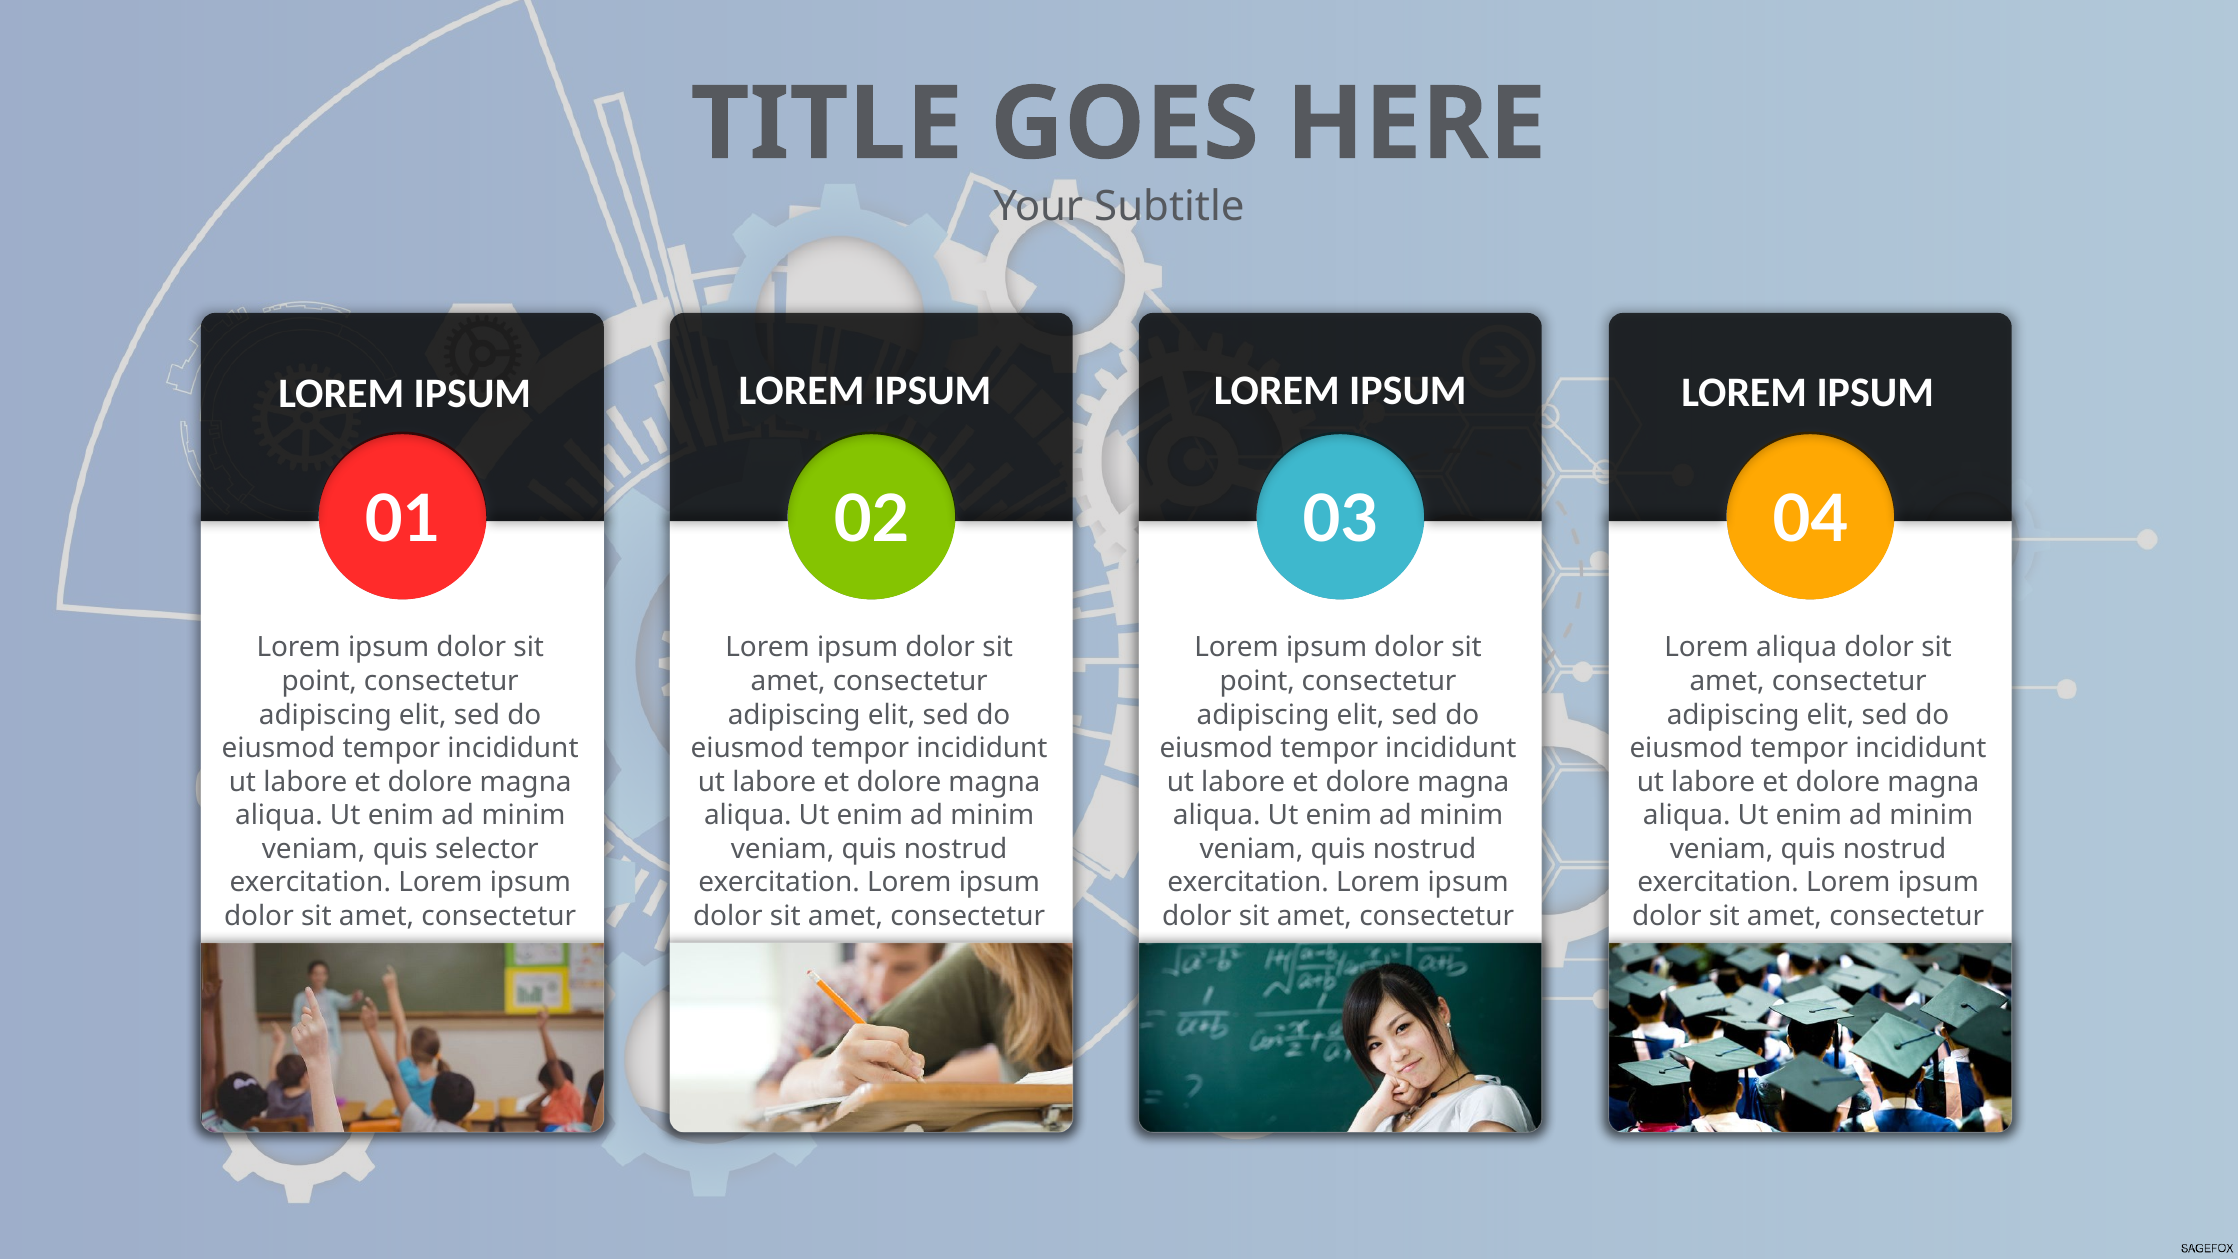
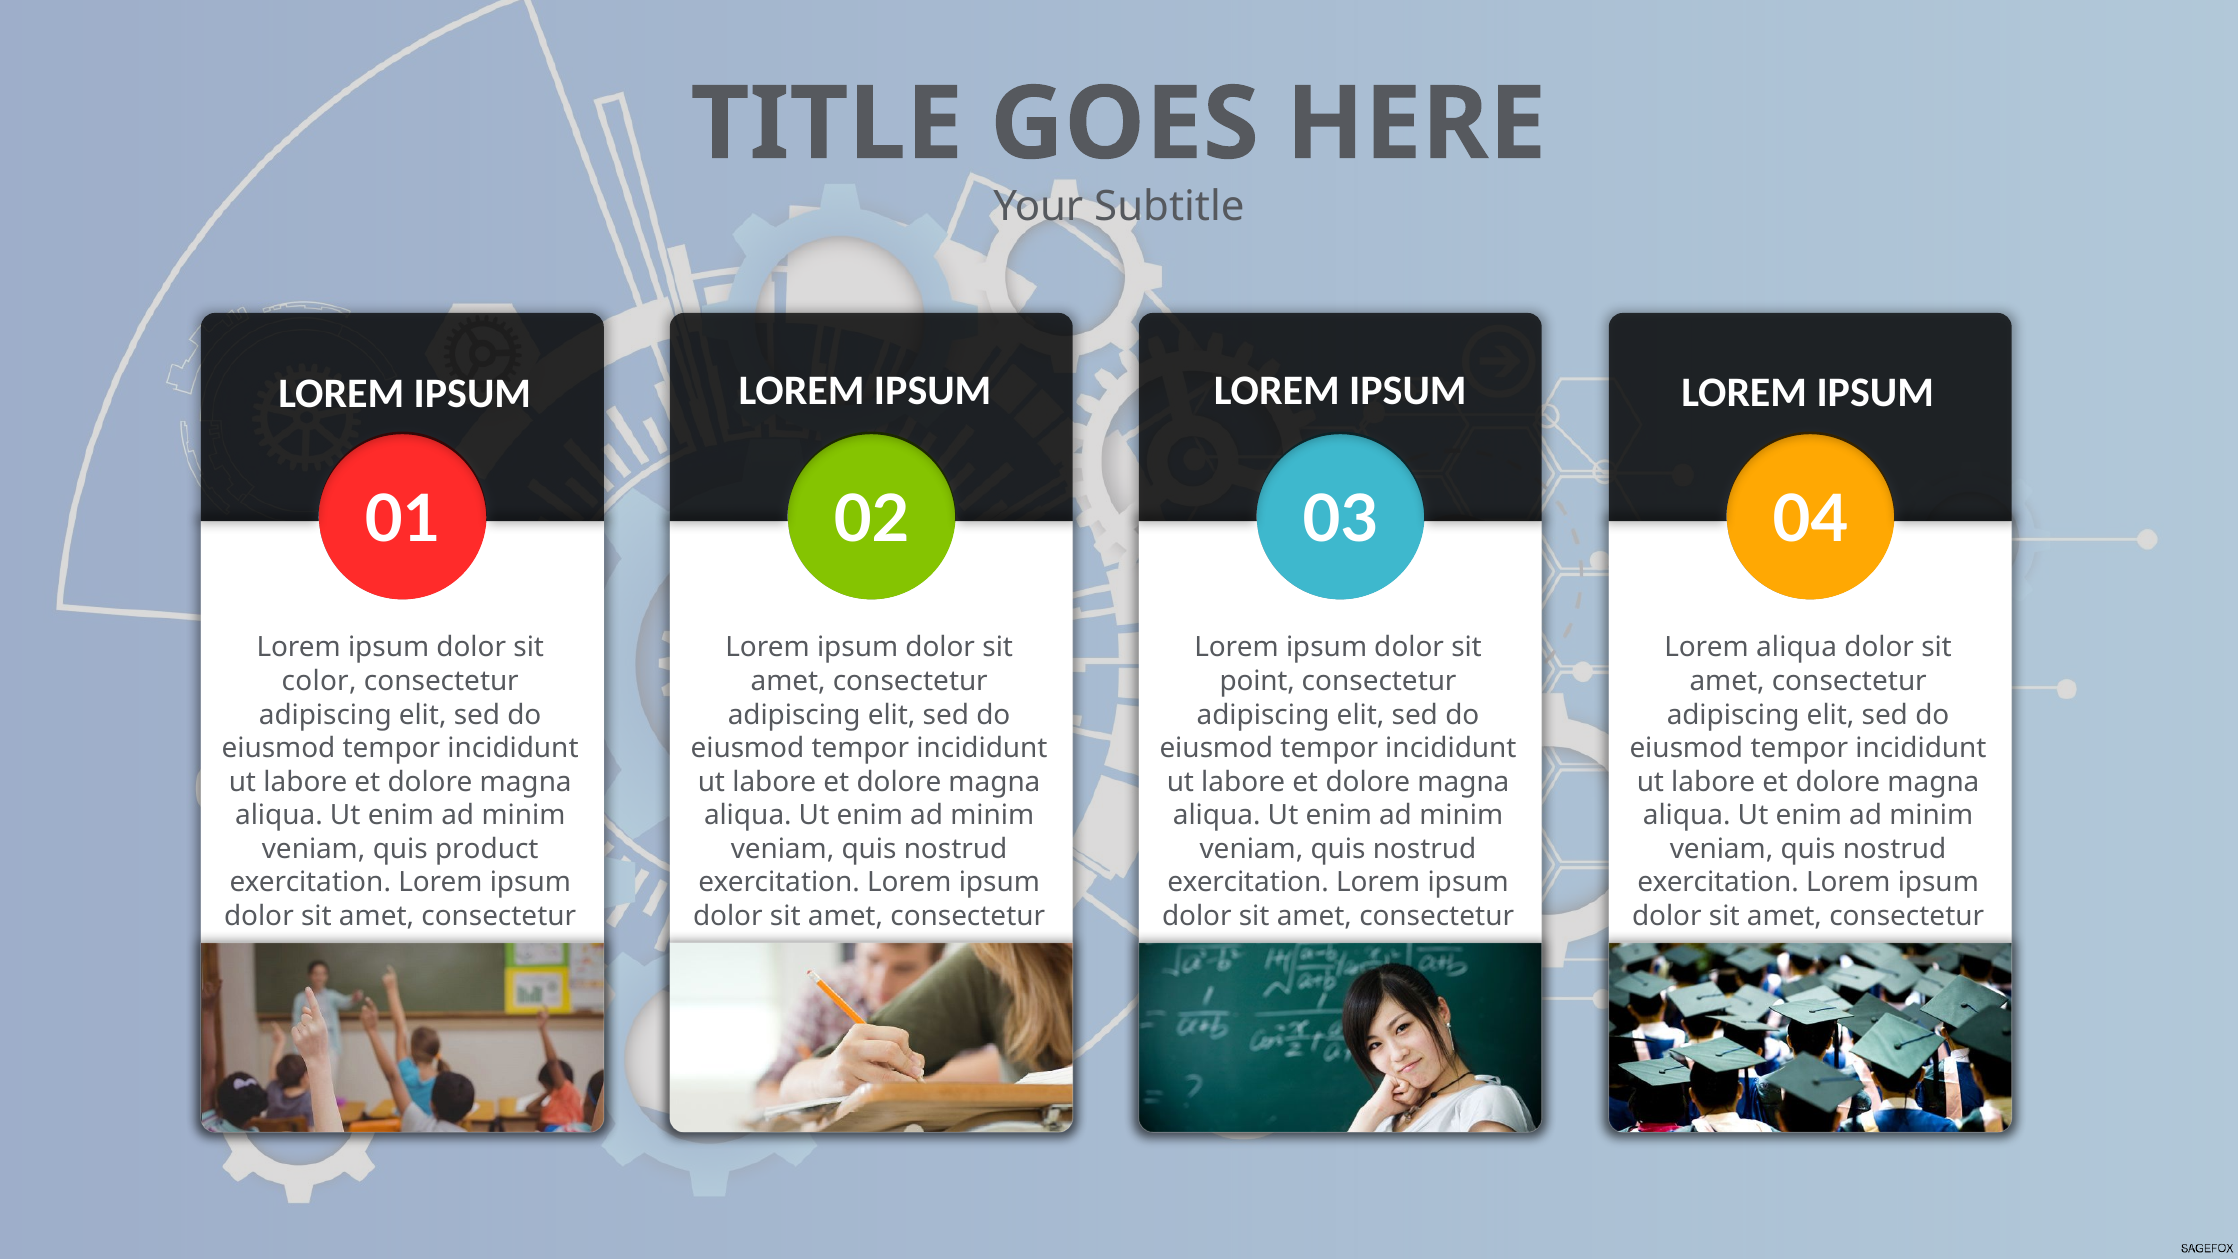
point: point -> color (319, 681)
selector: selector -> product (487, 849)
